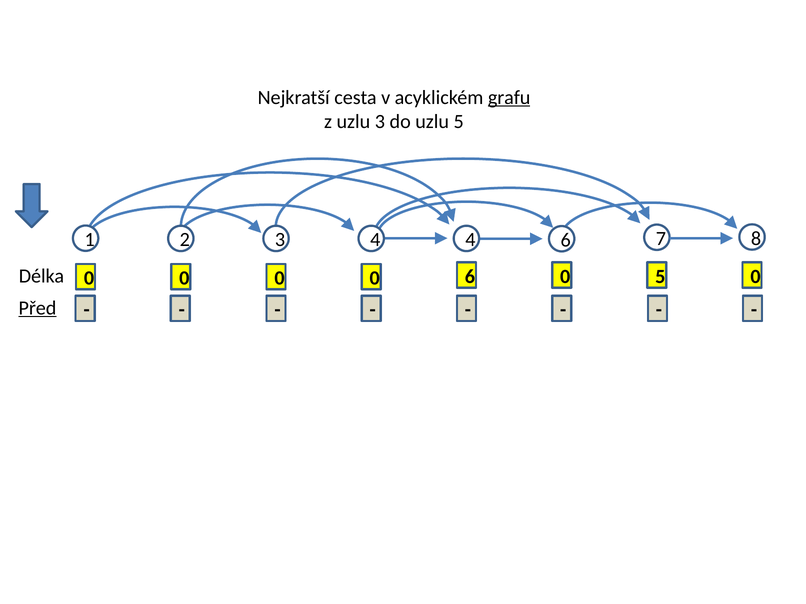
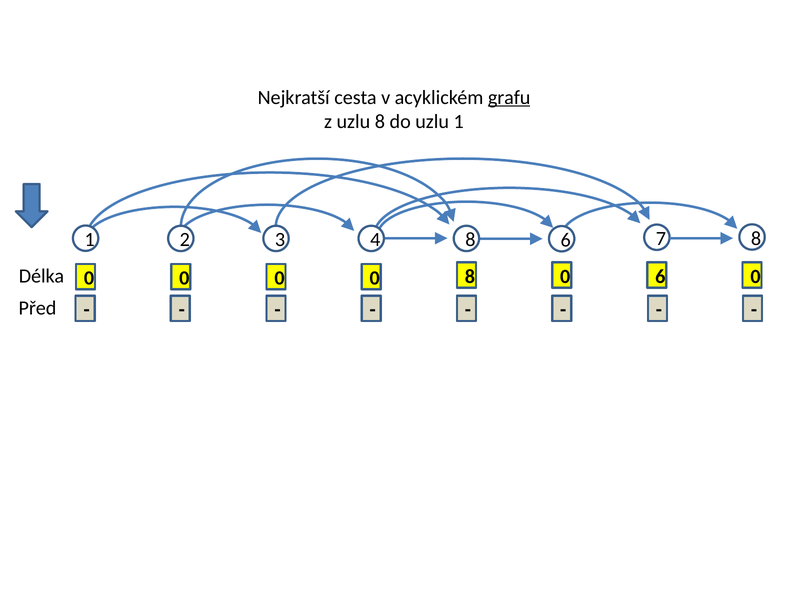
uzlu 3: 3 -> 8 (380, 122)
uzlu 5: 5 -> 1 (459, 122)
3 4: 4 -> 8 (470, 240)
0 6: 6 -> 8 (470, 277)
0 5: 5 -> 6 (660, 277)
Před underline: present -> none (37, 308)
